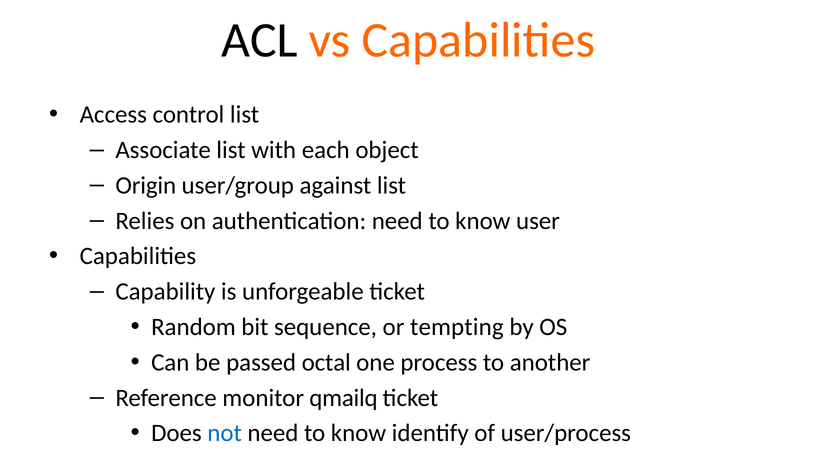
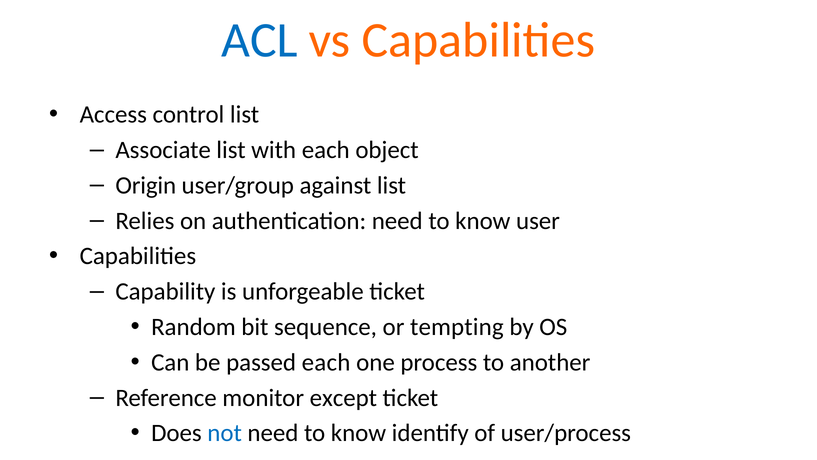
ACL colour: black -> blue (259, 40)
passed octal: octal -> each (326, 362)
qmailq: qmailq -> except (343, 397)
